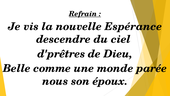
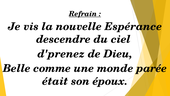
d'prêtres: d'prêtres -> d'prenez (61, 54)
nous: nous -> était (55, 81)
